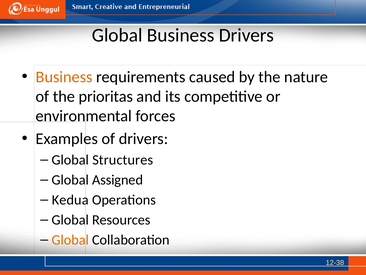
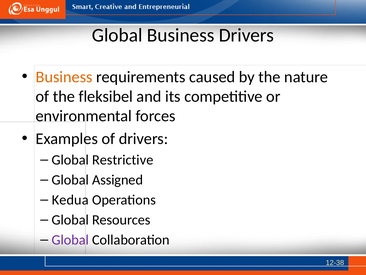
prioritas: prioritas -> fleksibel (106, 96)
Structures: Structures -> Restrictive (123, 160)
Global colour: orange -> purple (70, 239)
